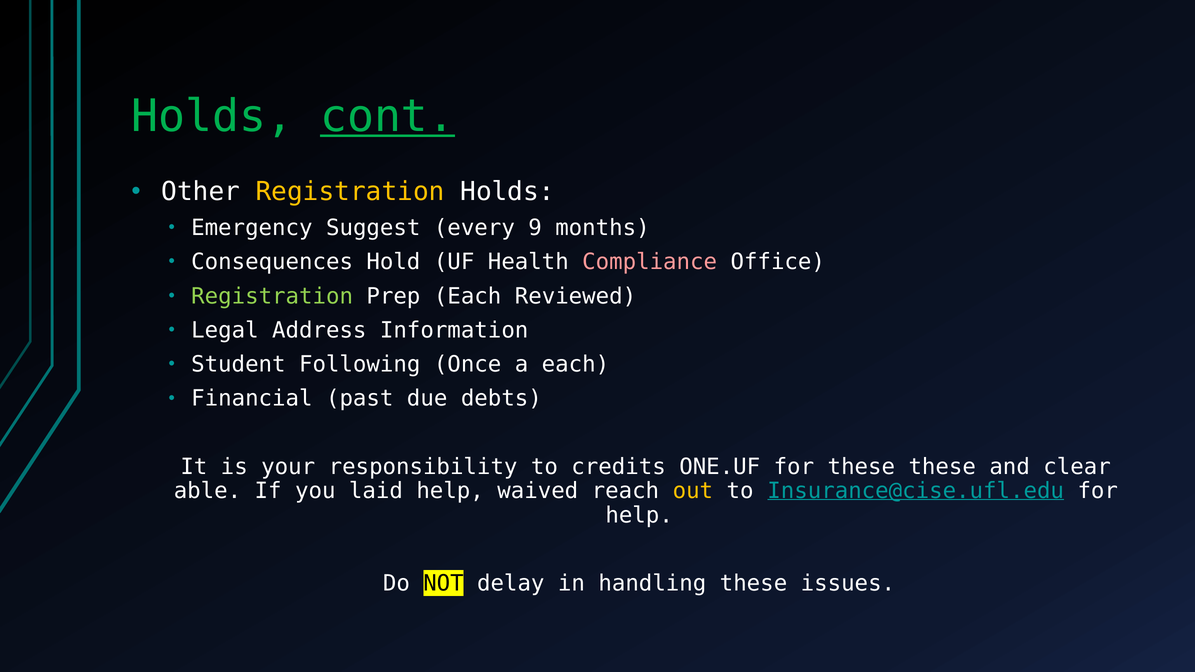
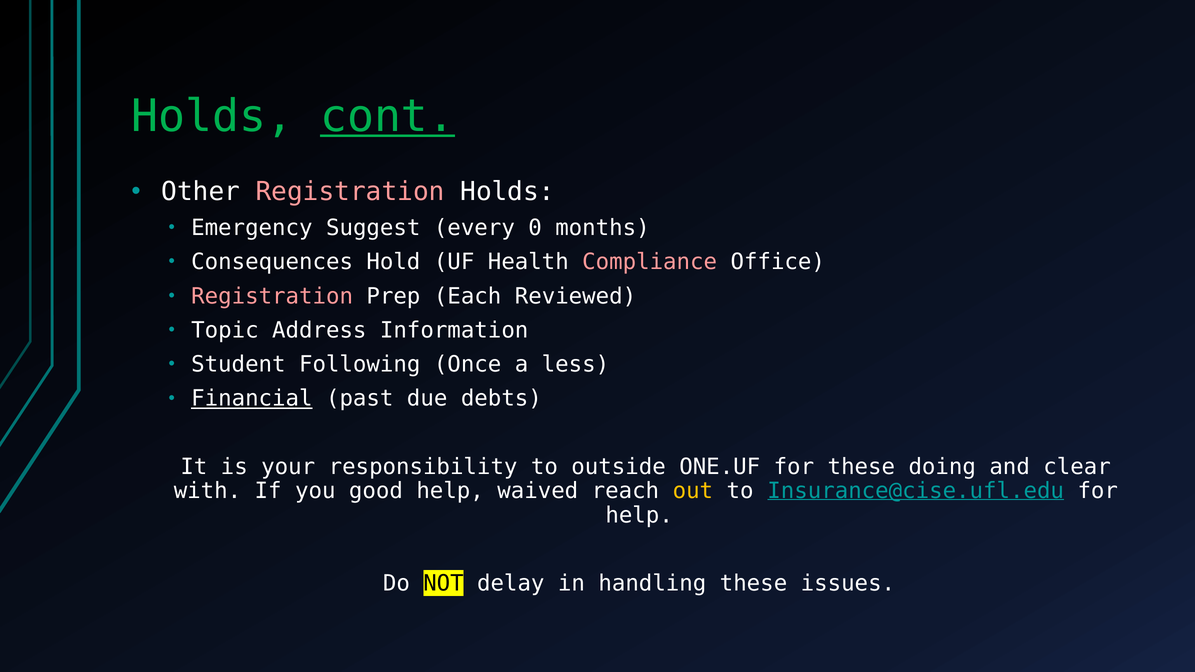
Registration colour: yellow -> pink (350, 192)
9: 9 -> 0 (535, 228)
Registration colour: light green -> pink (272, 296)
Legal: Legal -> Topic (225, 330)
a each: each -> less (575, 365)
Financial underline: none -> present (252, 399)
credits: credits -> outside (619, 467)
these these: these -> doing (942, 467)
able: able -> with (207, 491)
laid: laid -> good (376, 491)
